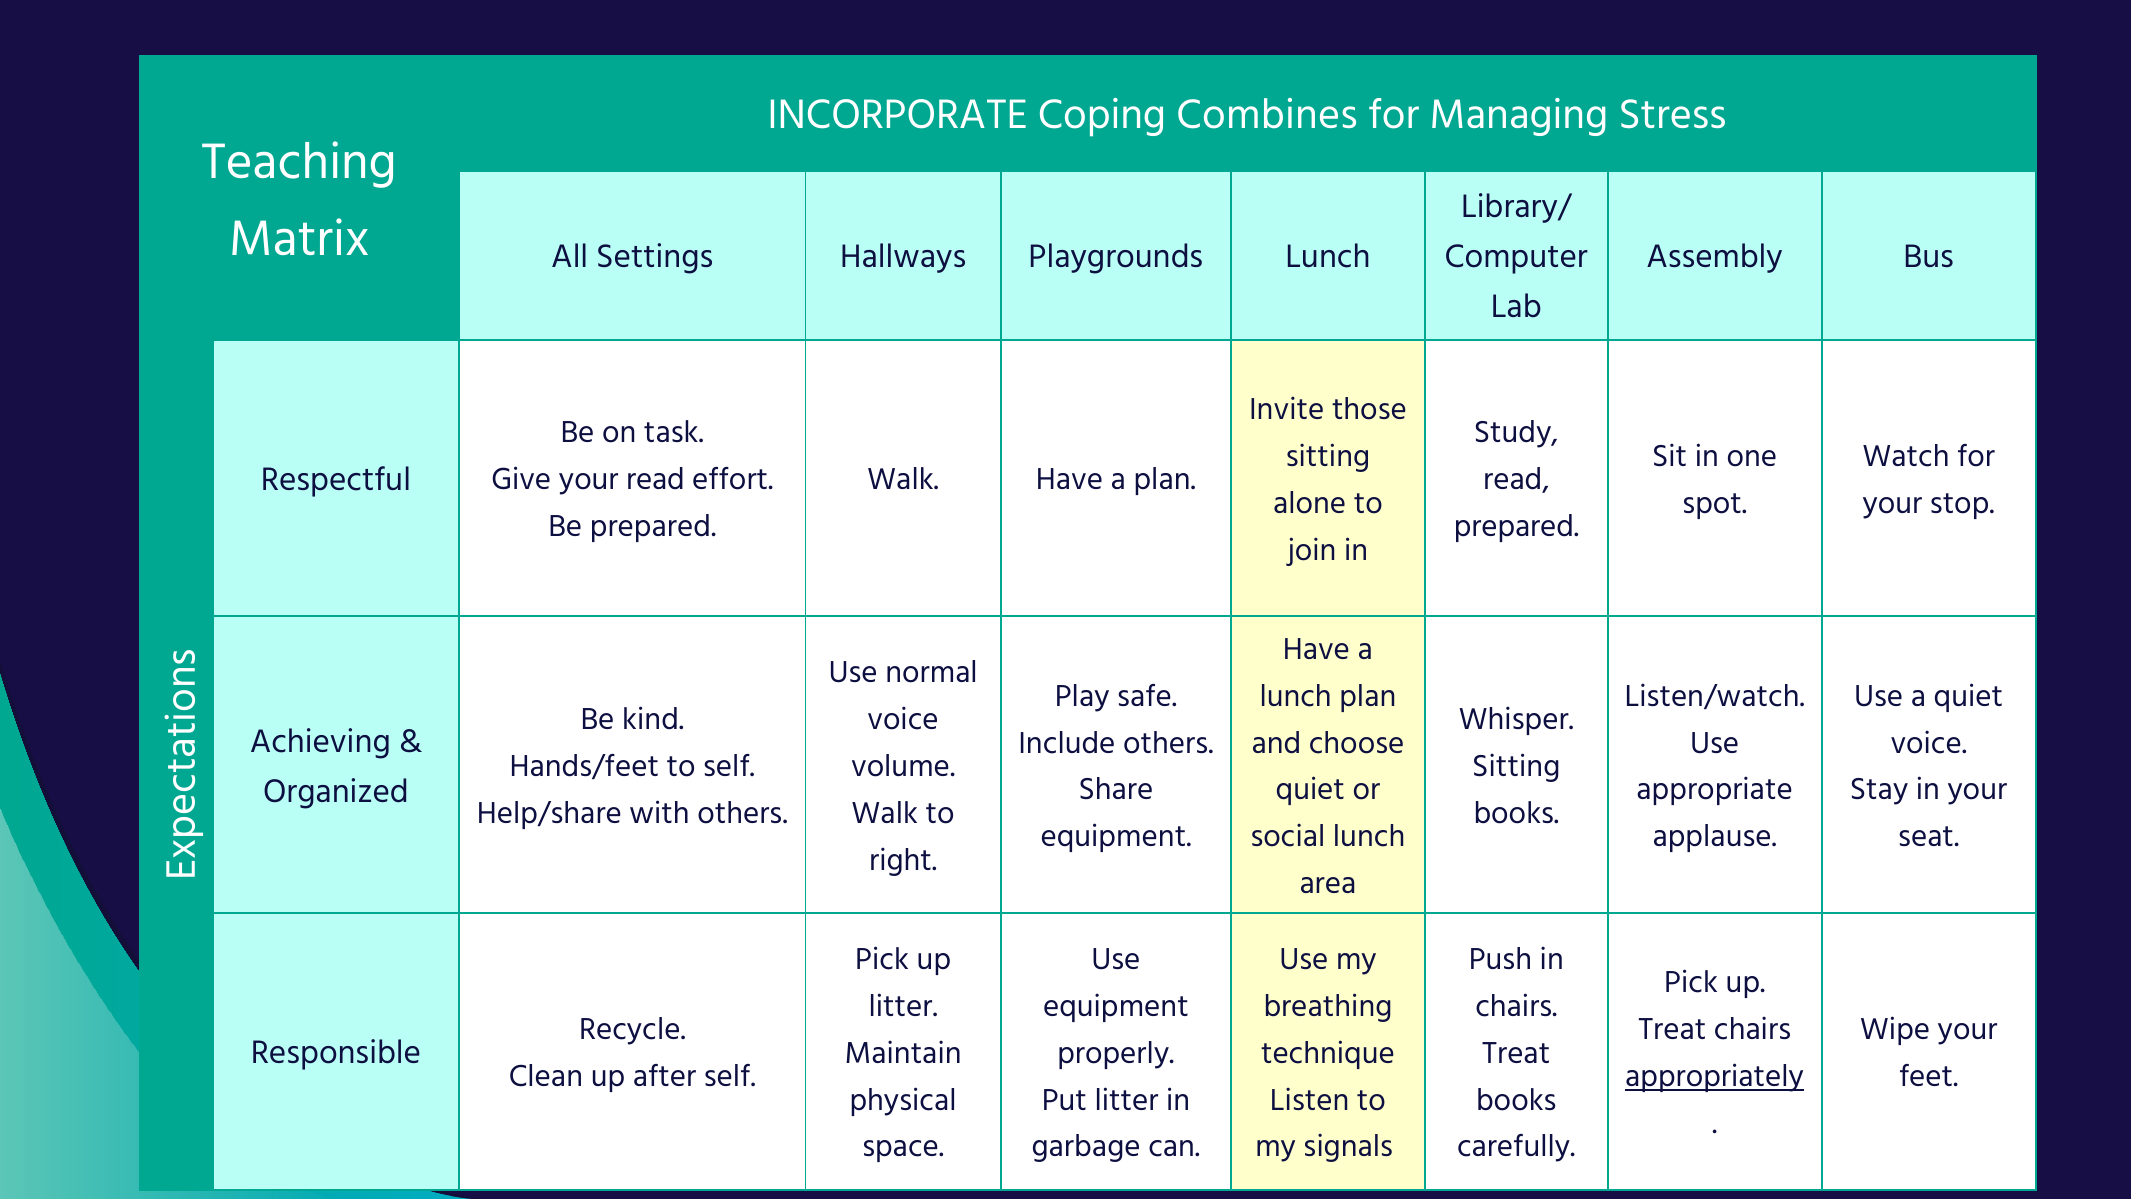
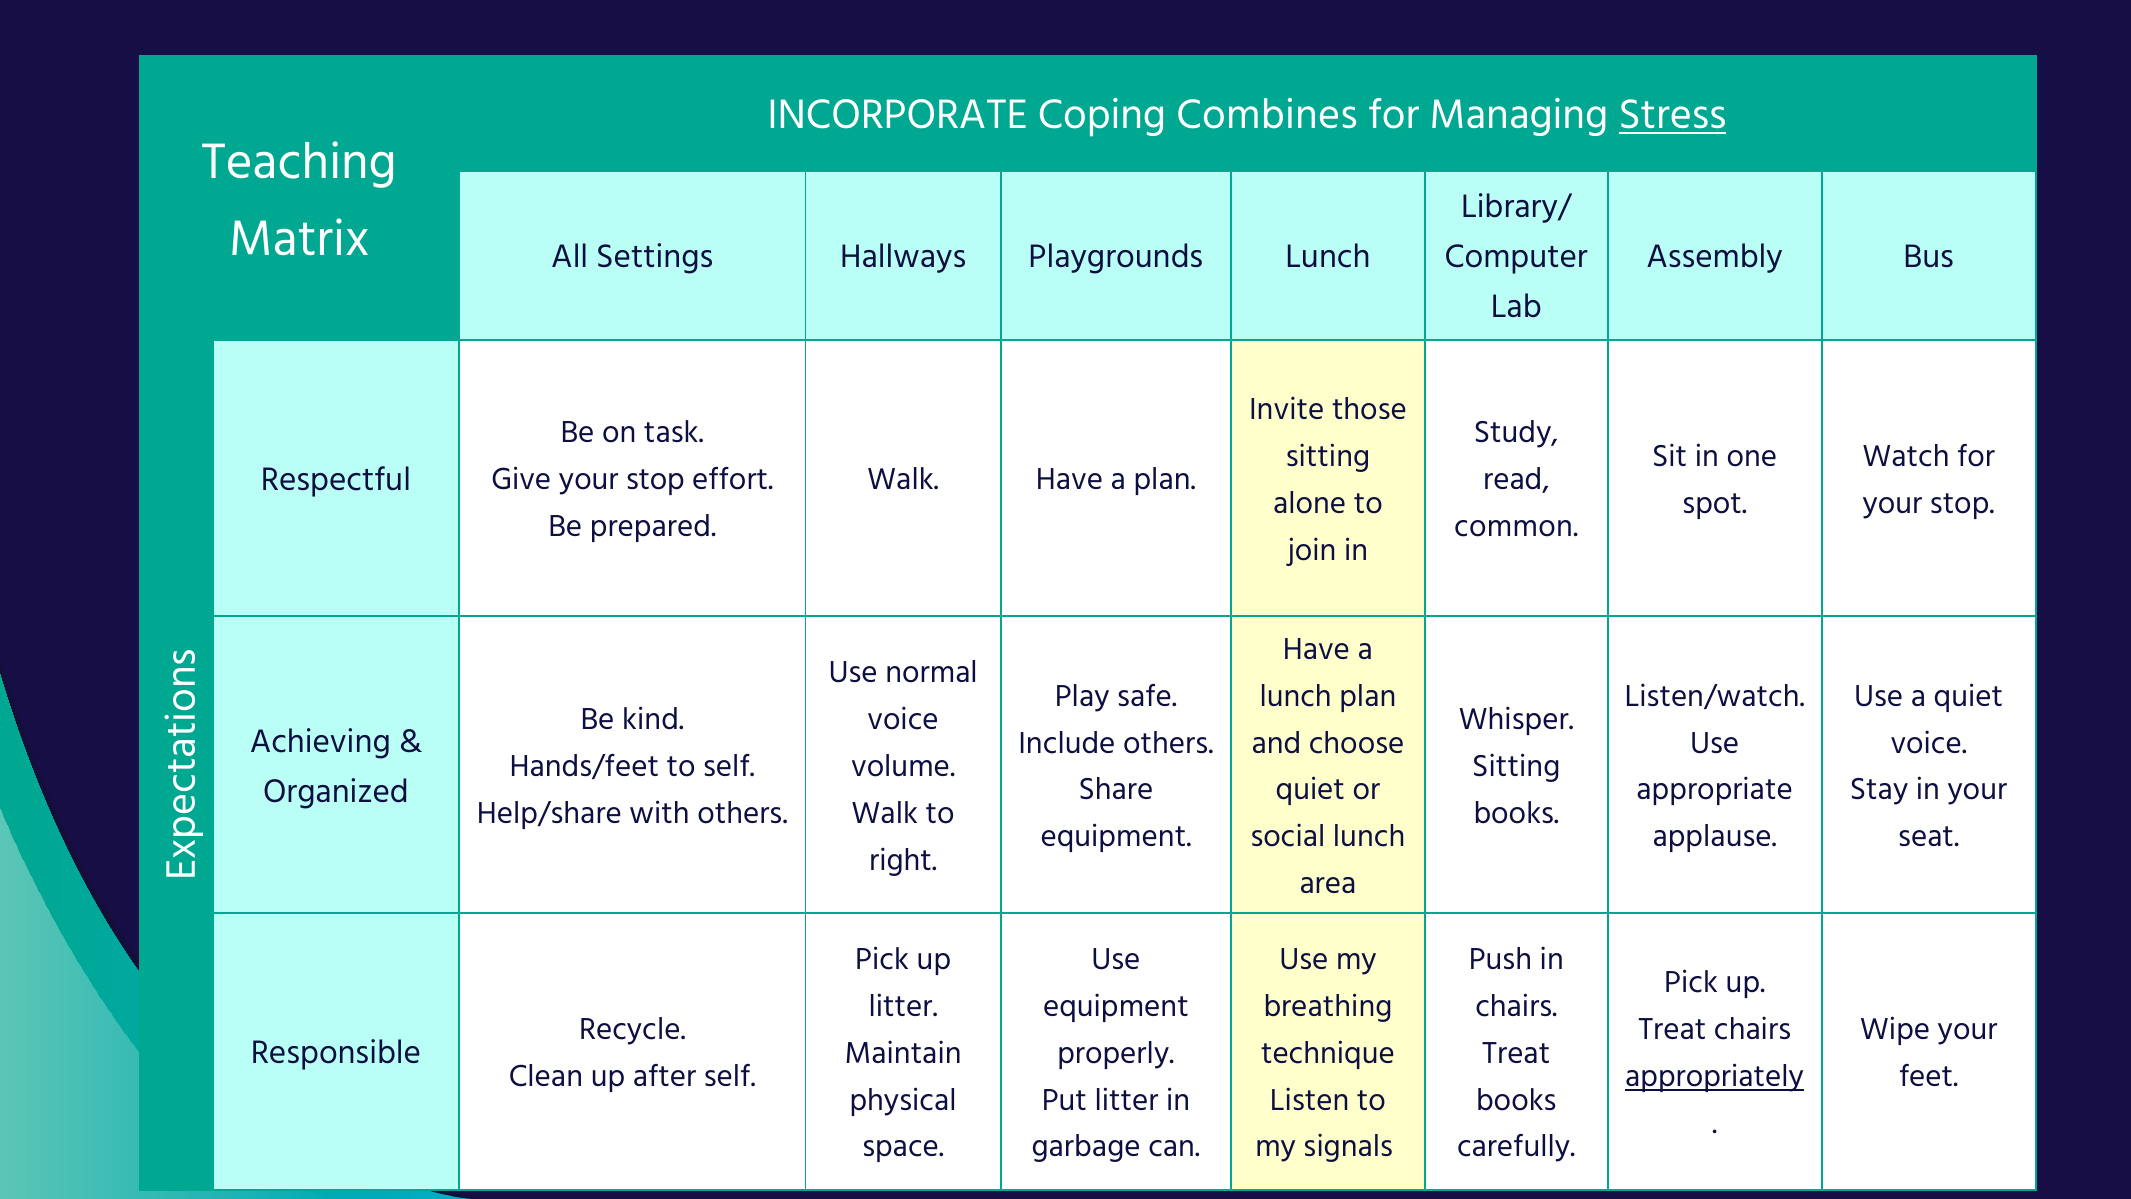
Stress underline: none -> present (1673, 115)
Give your read: read -> stop (655, 479)
prepared: prepared -> common (1516, 526)
